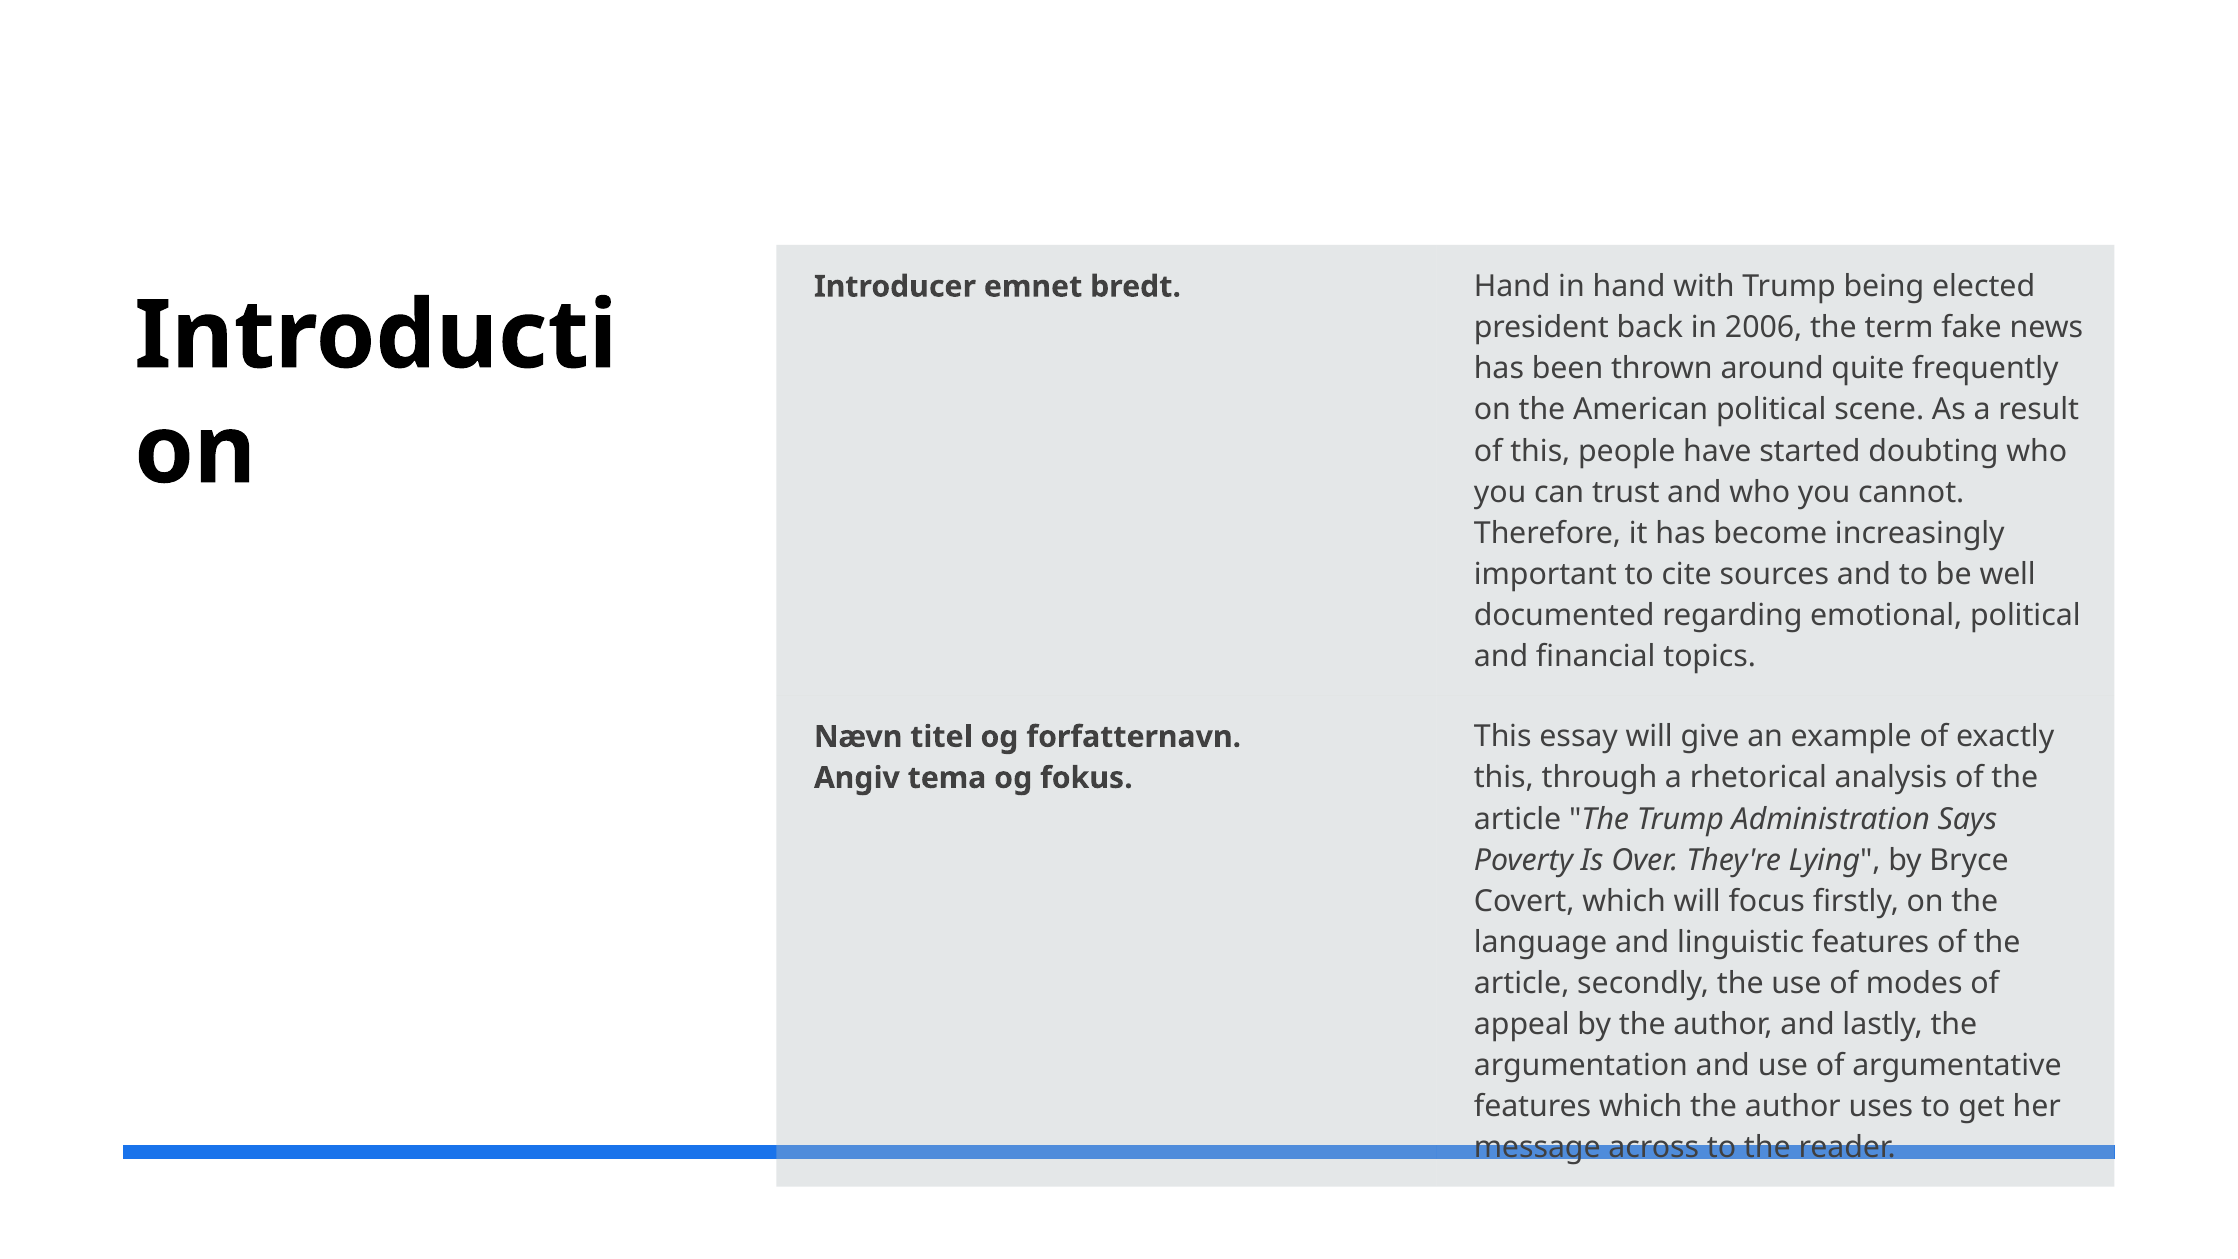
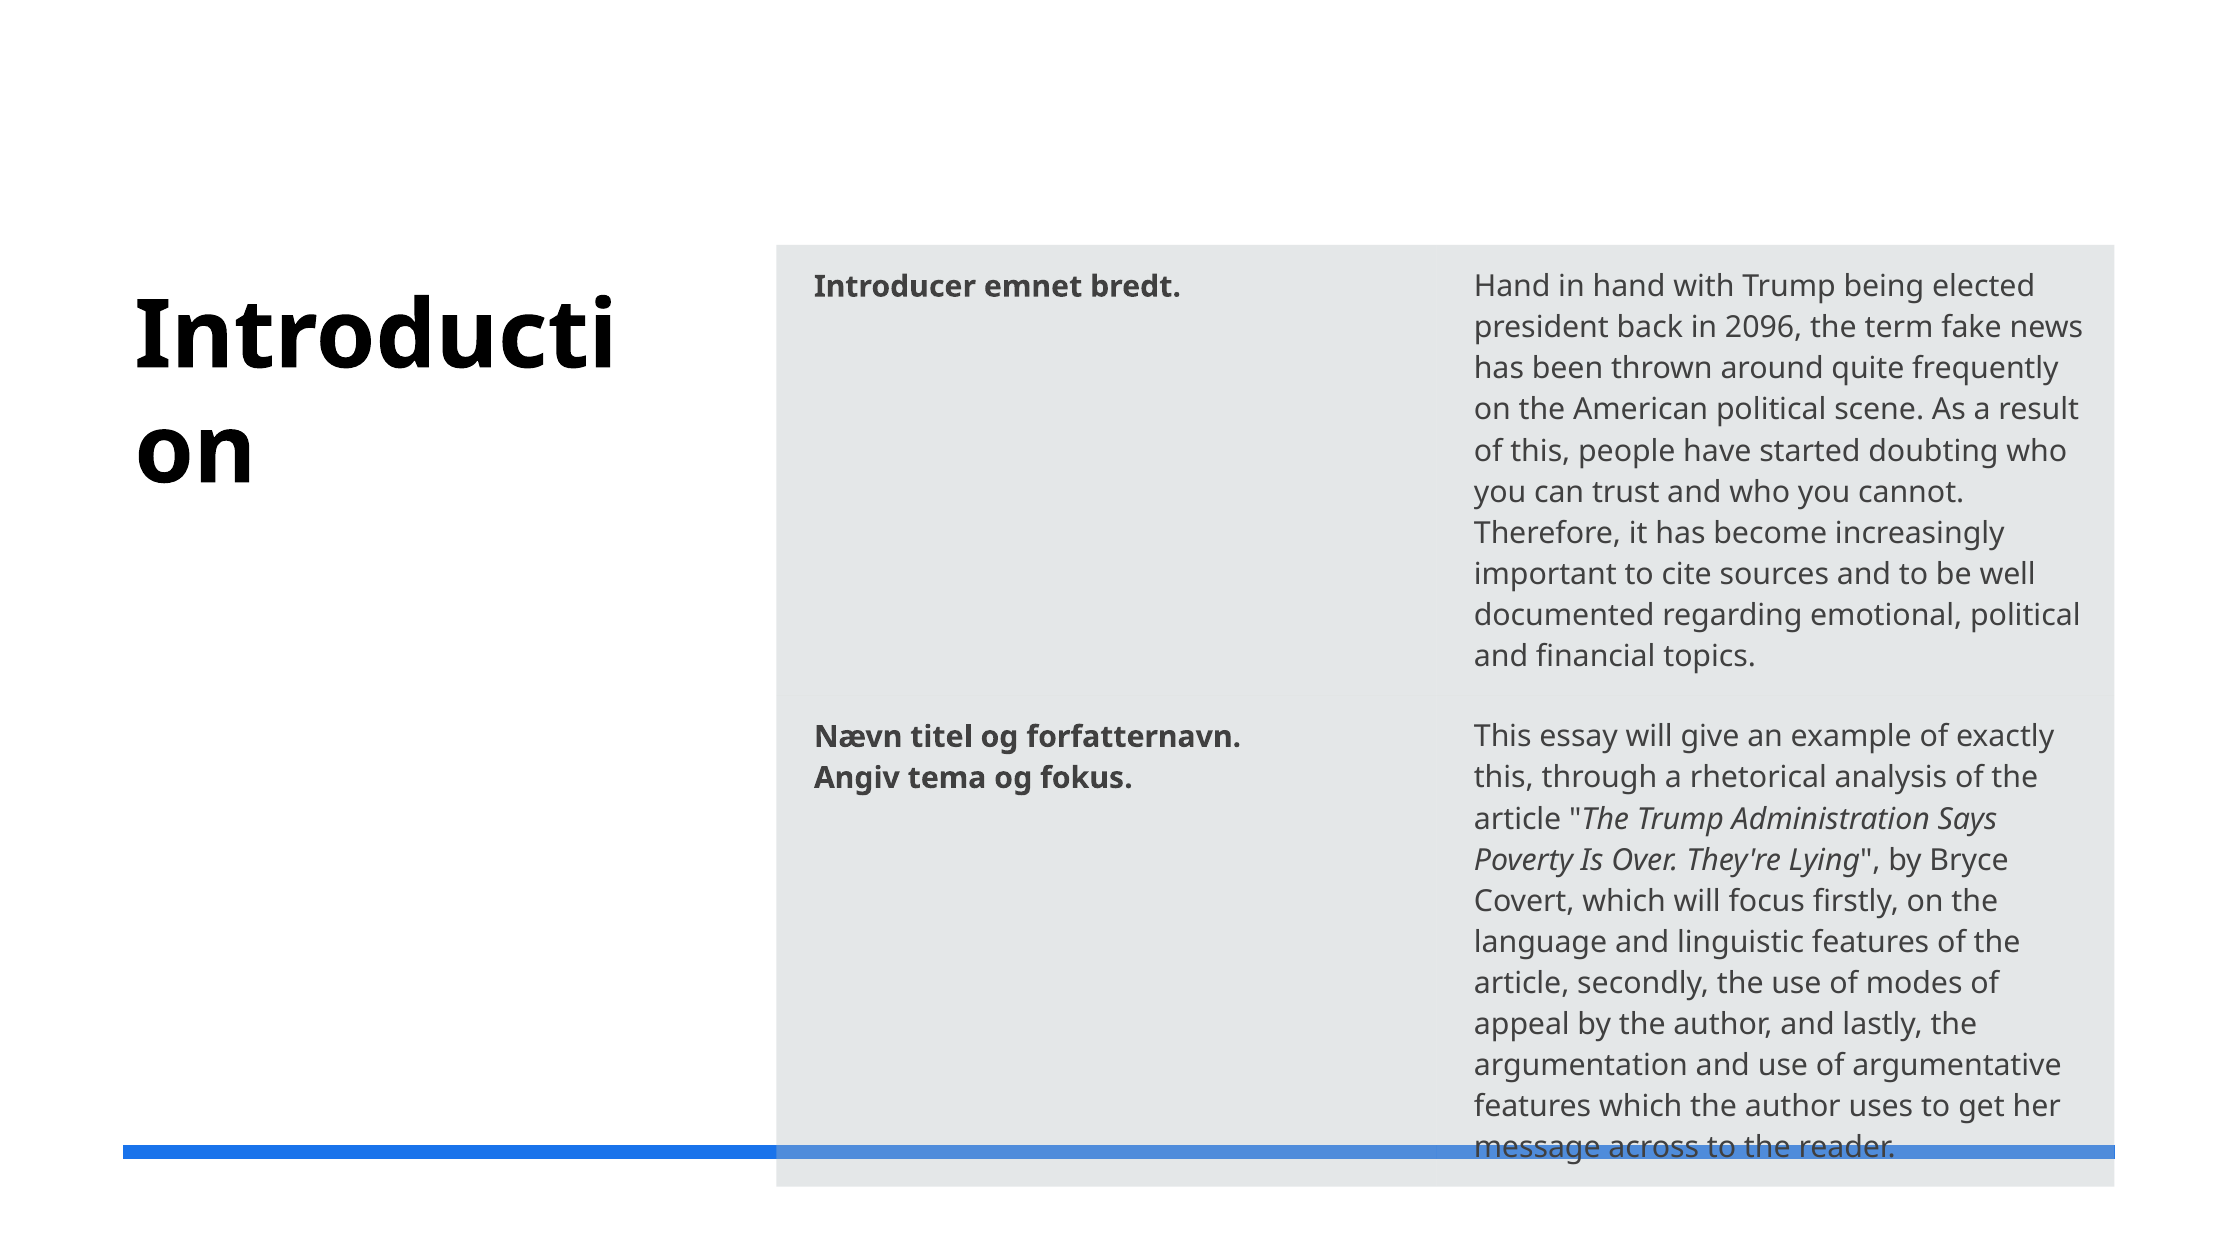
2006: 2006 -> 2096 (1764, 328)
